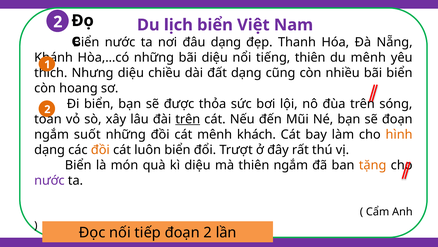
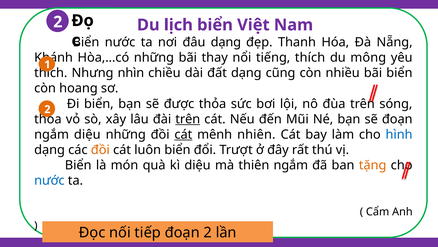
bãi diệu: diệu -> thay (215, 58)
tiếng thiên: thiên -> thích (310, 58)
du mênh: mênh -> mông (368, 58)
Nhưng diệu: diệu -> nhìn (131, 73)
toàn: toàn -> thỏa (48, 119)
ngắm suốt: suốt -> diệu (87, 134)
cát underline: none -> present (183, 134)
khách: khách -> nhiên (256, 134)
hình colour: orange -> blue (399, 134)
nước colour: purple -> blue (49, 180)
